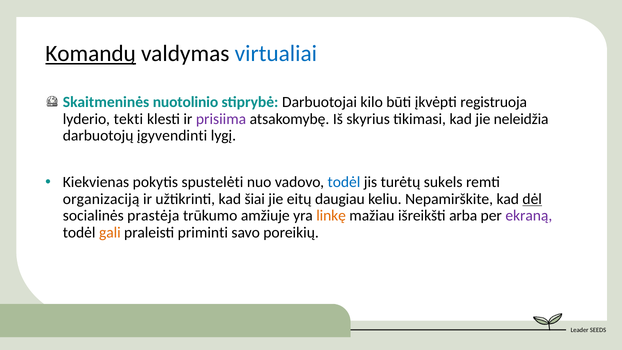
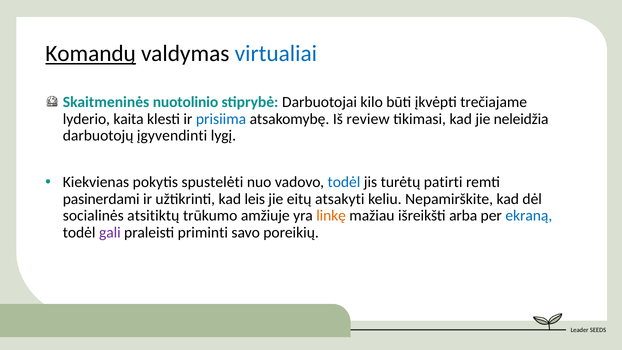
registruoja: registruoja -> trečiajame (494, 102)
tekti: tekti -> kaita (129, 119)
prisiima colour: purple -> blue (221, 119)
skyrius: skyrius -> review (368, 119)
sukels: sukels -> patirti (443, 182)
organizaciją: organizaciją -> pasinerdami (101, 199)
šiai: šiai -> leis (255, 199)
daugiau: daugiau -> atsakyti (340, 199)
dėl underline: present -> none (532, 199)
prastėja: prastėja -> atsitiktų (153, 216)
ekraną colour: purple -> blue (529, 216)
gali colour: orange -> purple (110, 233)
